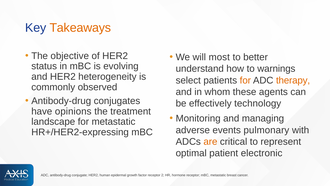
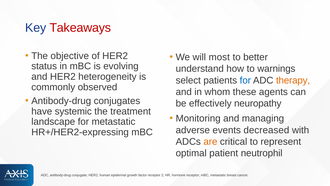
Takeaways colour: orange -> red (80, 28)
for colour: orange -> blue (245, 80)
technology: technology -> neuropathy (258, 103)
opinions: opinions -> systemic (73, 111)
pulmonary: pulmonary -> decreased (266, 130)
electronic: electronic -> neutrophil (262, 153)
